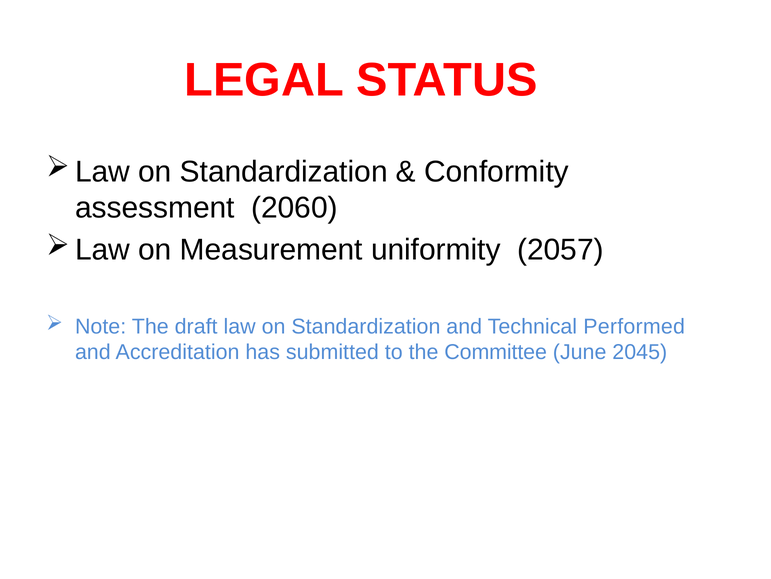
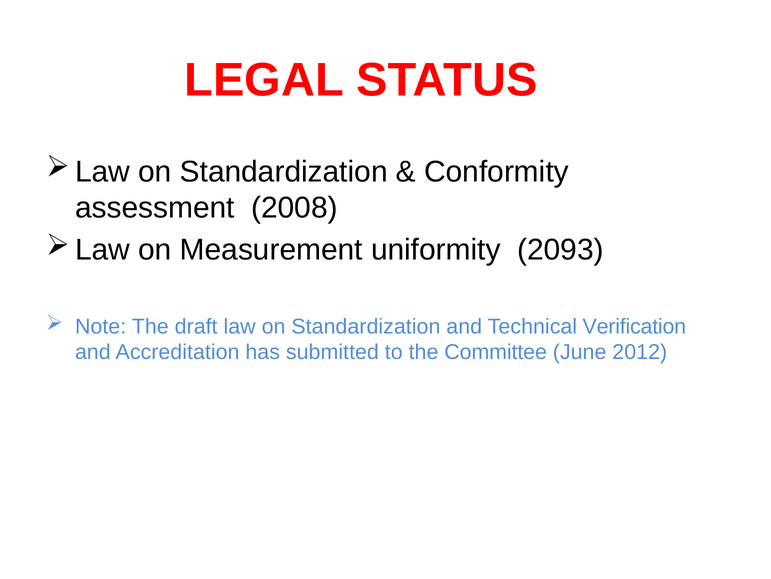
2060: 2060 -> 2008 (294, 208)
2057: 2057 -> 2093 (560, 250)
Performed: Performed -> Verification (634, 326)
2045: 2045 -> 2012 (640, 352)
